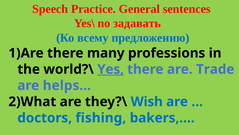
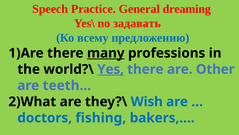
sentences: sentences -> dreaming (187, 9)
many underline: none -> present (106, 53)
Trade: Trade -> Other (215, 69)
helps…: helps… -> teeth… (67, 85)
